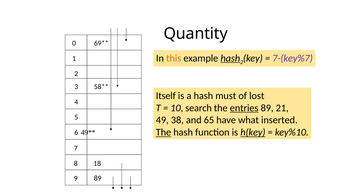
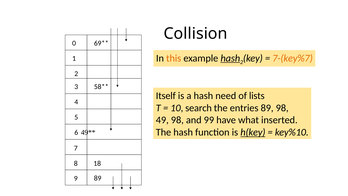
Quantity: Quantity -> Collision (196, 34)
7-(key%7 colour: purple -> orange (293, 58)
must: must -> need (226, 96)
lost: lost -> lists (257, 96)
entries underline: present -> none (244, 108)
89 21: 21 -> 98 (282, 108)
49 38: 38 -> 98 (177, 120)
65: 65 -> 99 (209, 120)
The underline: present -> none (164, 132)
